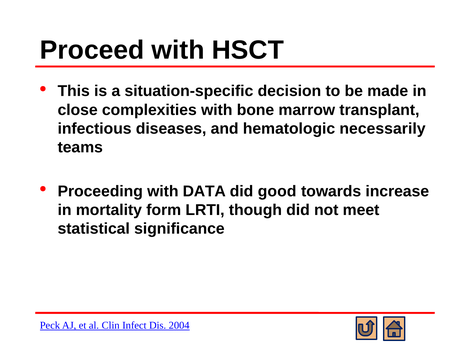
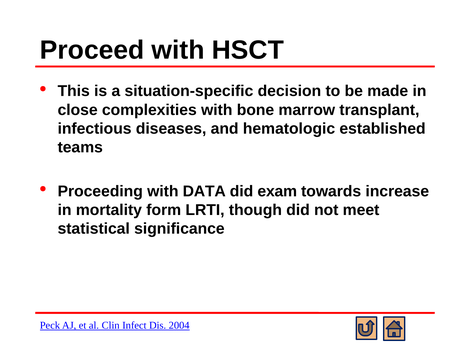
necessarily: necessarily -> established (383, 129)
good: good -> exam (277, 191)
